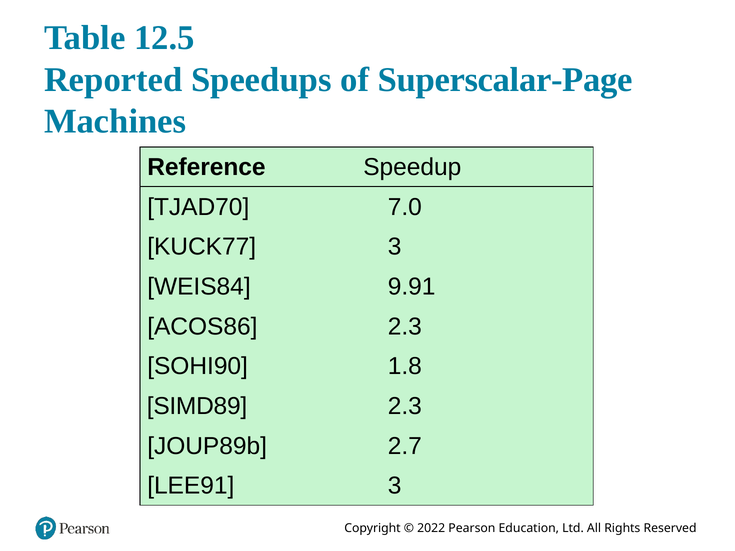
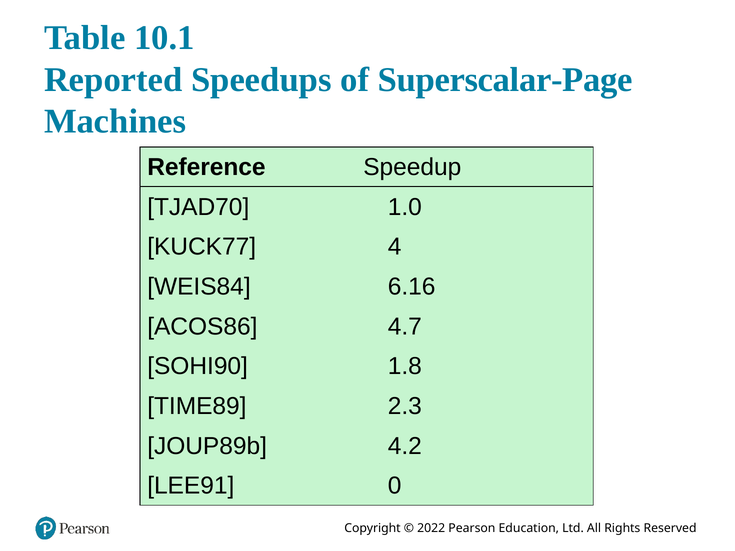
12.5: 12.5 -> 10.1 (164, 38)
7.0: 7.0 -> 1.0 (405, 207)
KUCK77 3: 3 -> 4 (395, 247)
9.91: 9.91 -> 6.16 (412, 287)
ACOS86 2.3: 2.3 -> 4.7 (405, 327)
SIMD89: SIMD89 -> TIME89 (197, 406)
2.7: 2.7 -> 4.2 (405, 446)
LEE91 3: 3 -> 0 (395, 486)
